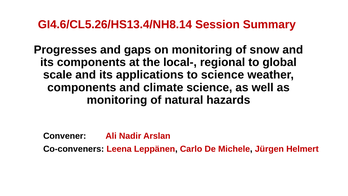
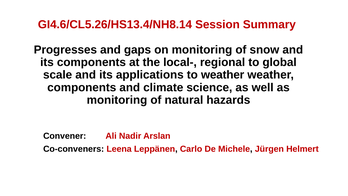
to science: science -> weather (223, 75)
